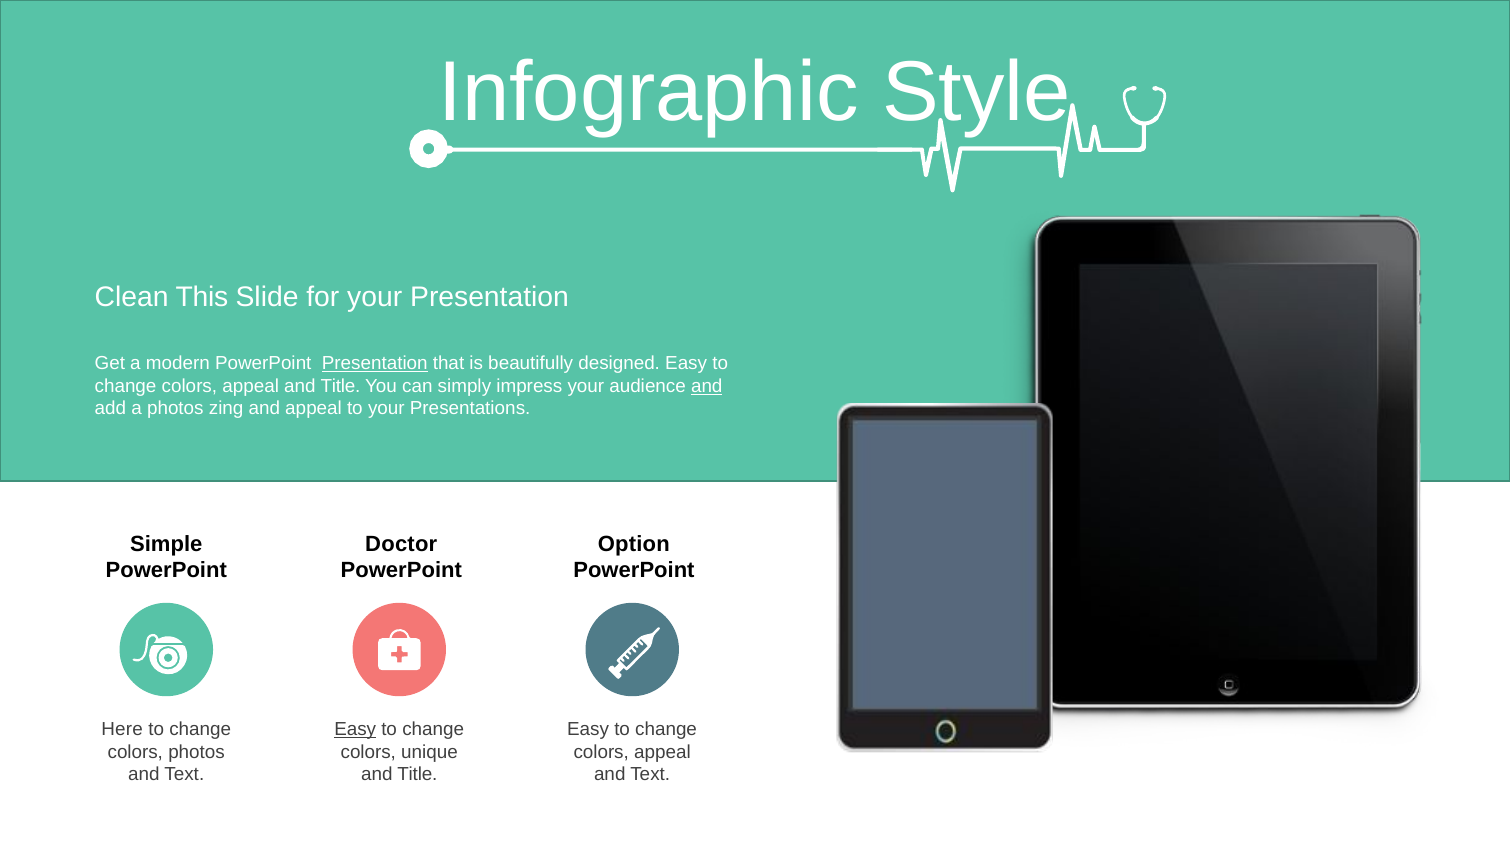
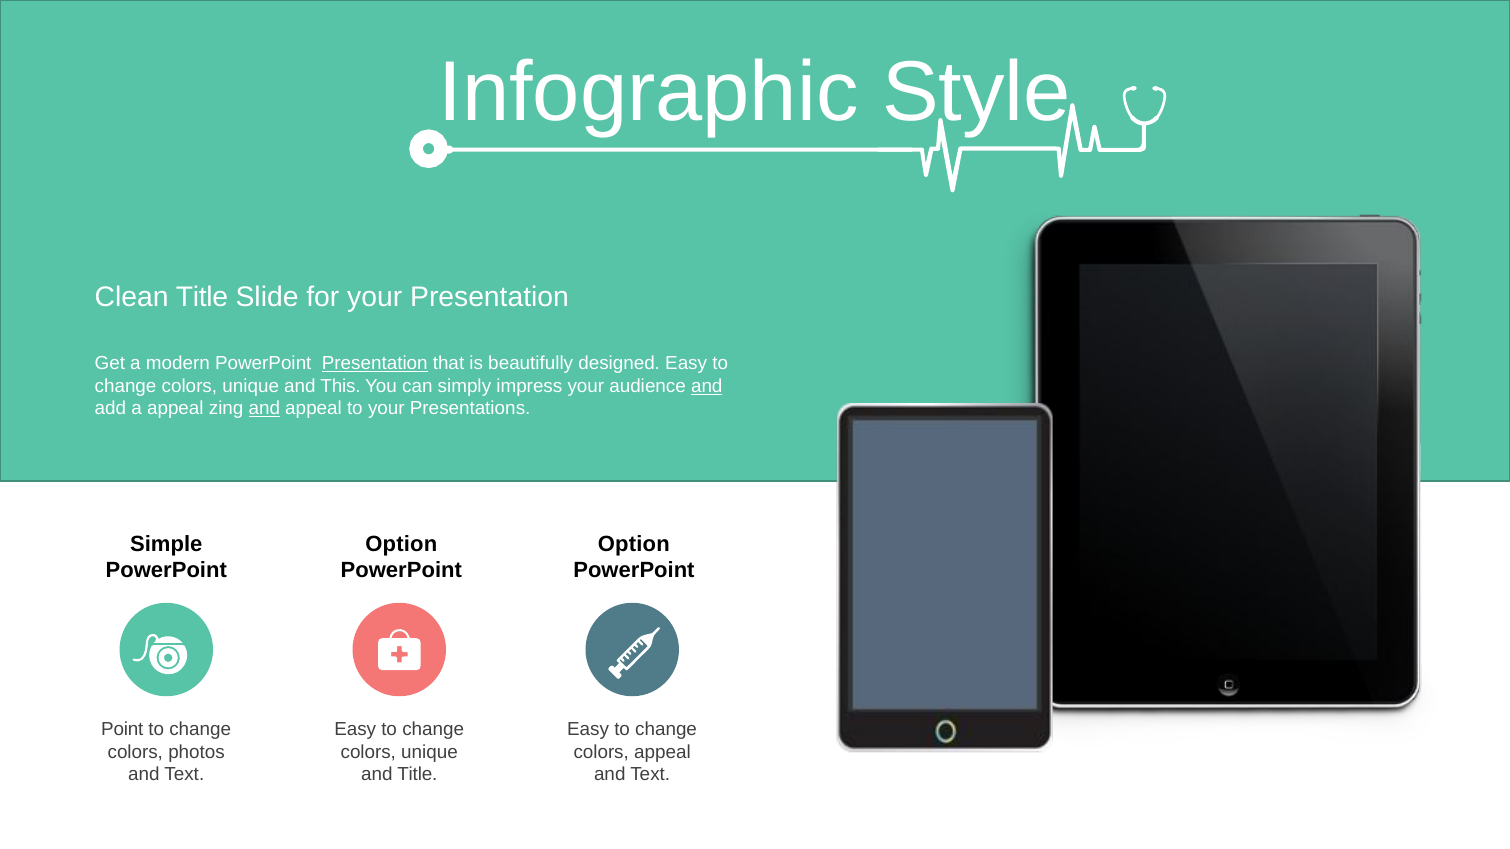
Clean This: This -> Title (202, 297)
appeal: appeal -> unique (251, 386)
Title: Title -> This (341, 386)
a photos: photos -> appeal (175, 409)
and underline: none -> present (264, 409)
Doctor: Doctor -> Option (401, 544)
Here: Here -> Point (122, 730)
Easy underline: present -> none (355, 730)
